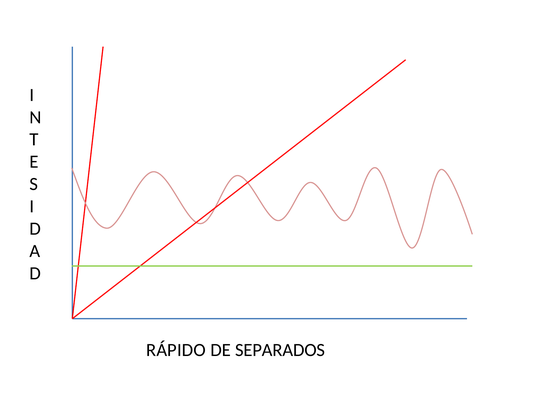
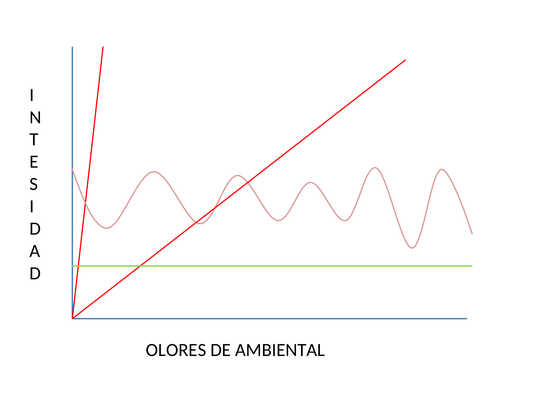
RÁPIDO: RÁPIDO -> OLORES (176, 350)
SEPARADOS: SEPARADOS -> AMBIENTAL (280, 350)
